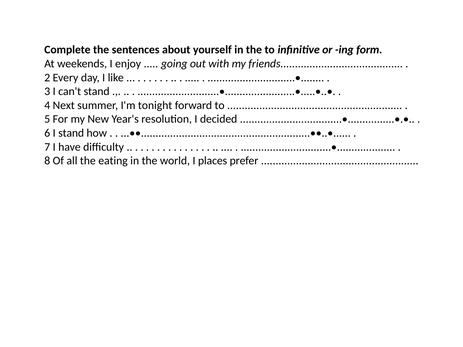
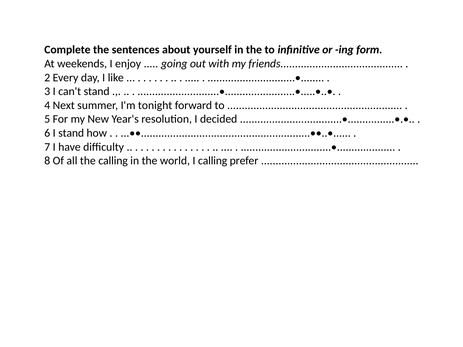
the eating: eating -> calling (113, 161)
I places: places -> calling (213, 161)
